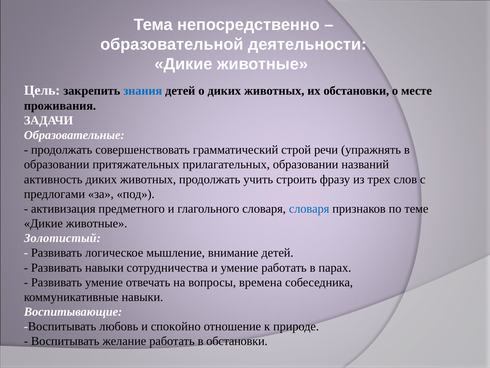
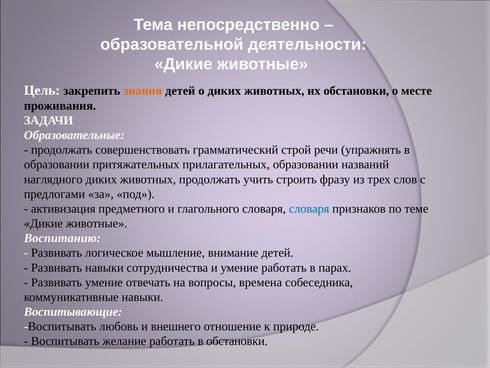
знания colour: blue -> orange (143, 91)
активность: активность -> наглядного (53, 179)
Золотистый: Золотистый -> Воспитанию (62, 238)
спокойно: спокойно -> внешнего (176, 326)
